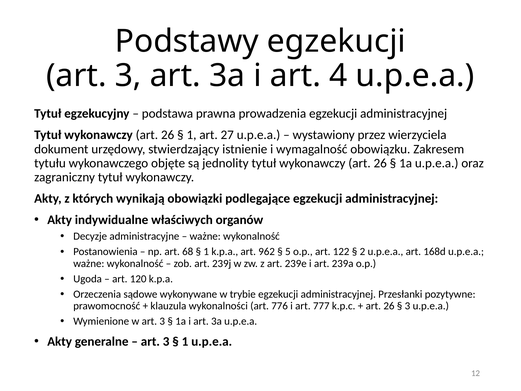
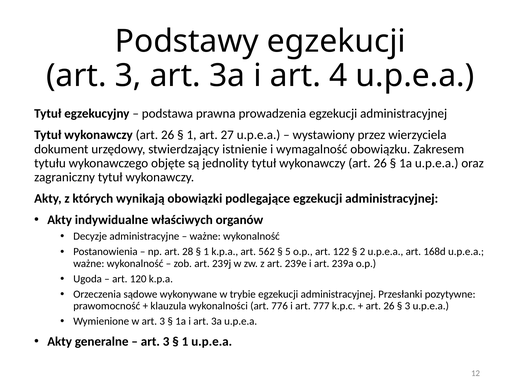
68: 68 -> 28 (188, 252)
962: 962 -> 562 (267, 252)
